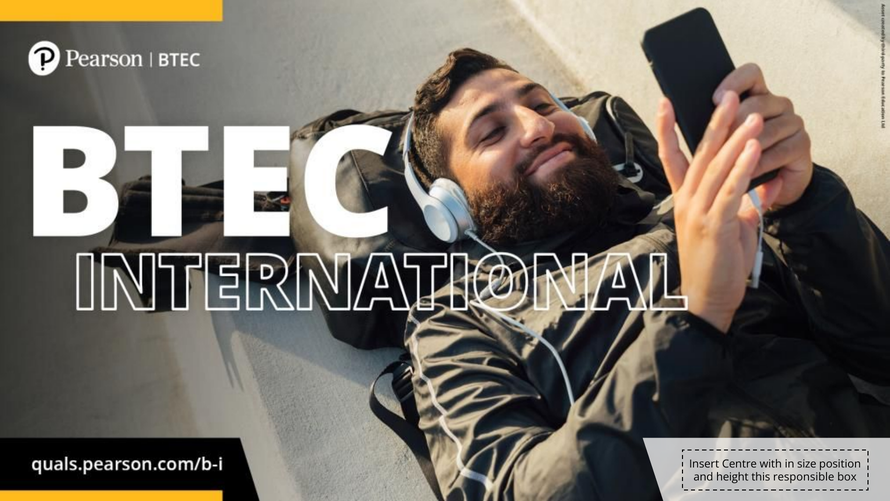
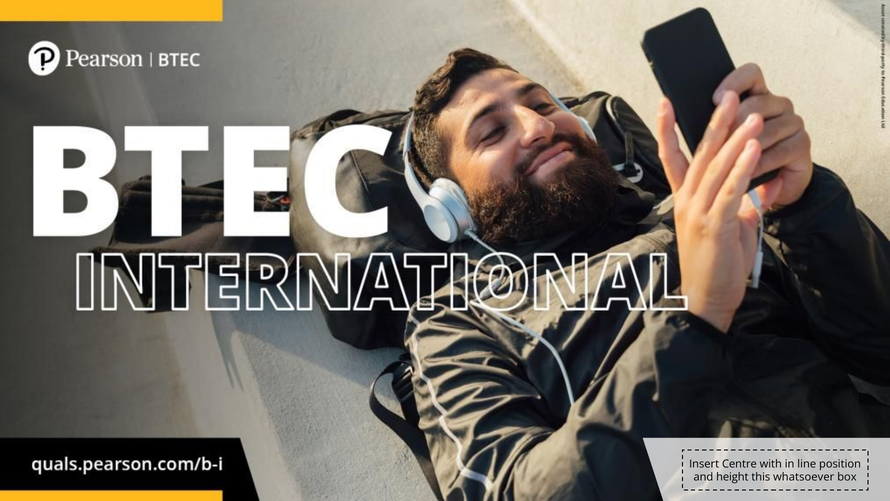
size: size -> line (807, 464)
responsible: responsible -> whatsoever (804, 477)
